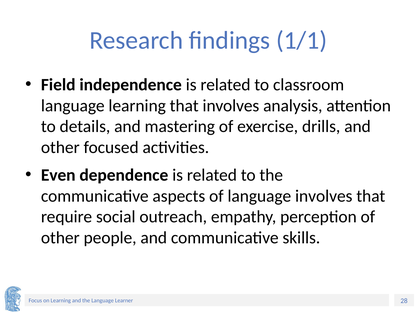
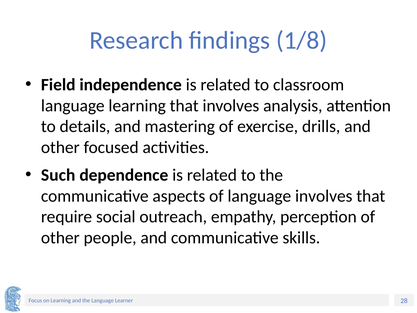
1/1: 1/1 -> 1/8 (302, 40)
Even: Even -> Such (58, 175)
